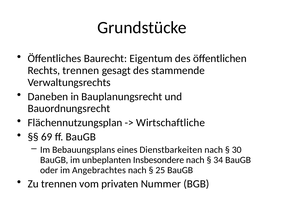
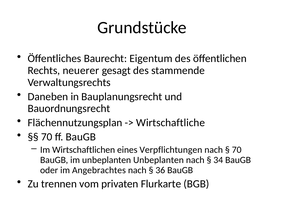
Rechts trennen: trennen -> neuerer (81, 70)
69: 69 -> 70 (47, 137)
Bebauungsplans: Bebauungsplans -> Wirtschaftlichen (84, 150)
Dienstbarkeiten: Dienstbarkeiten -> Verpflichtungen (171, 150)
30: 30 -> 70 (237, 150)
unbeplanten Insbesondere: Insbesondere -> Unbeplanten (158, 160)
25: 25 -> 36 (160, 170)
Nummer: Nummer -> Flurkarte (161, 184)
